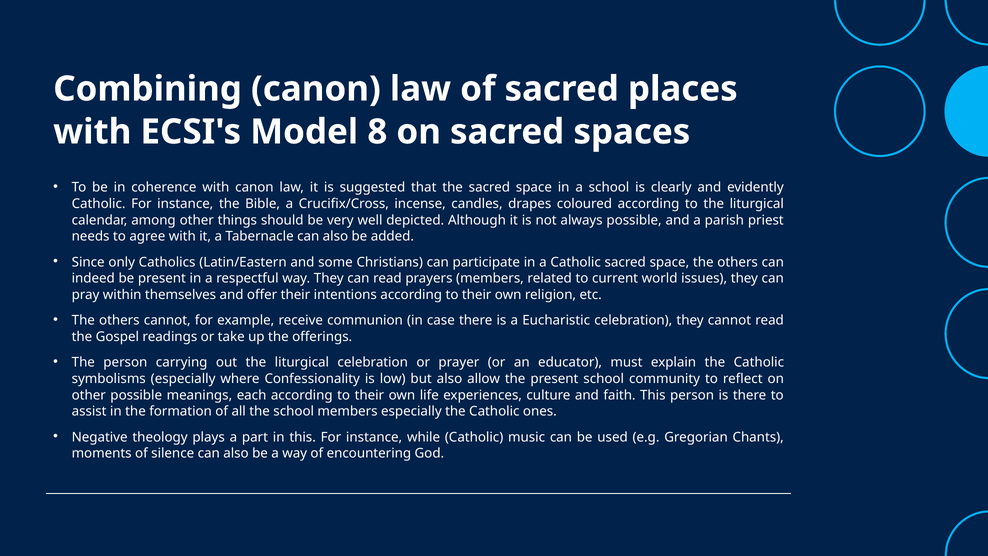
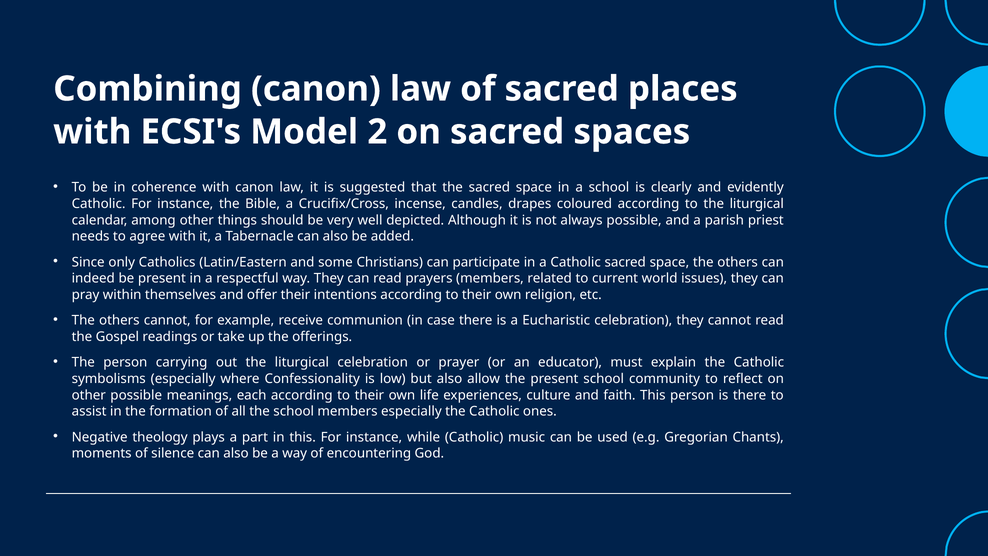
8: 8 -> 2 (377, 132)
